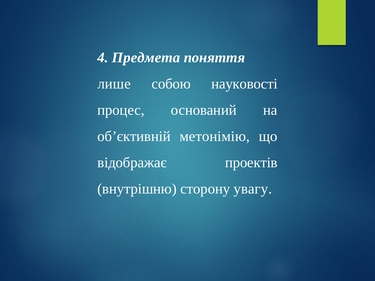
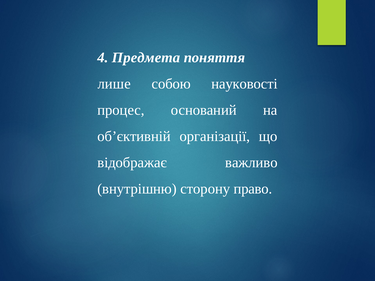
метонімію: метонімію -> організації (215, 136)
проектів: проектів -> важливо (251, 163)
увагу: увагу -> право (253, 189)
